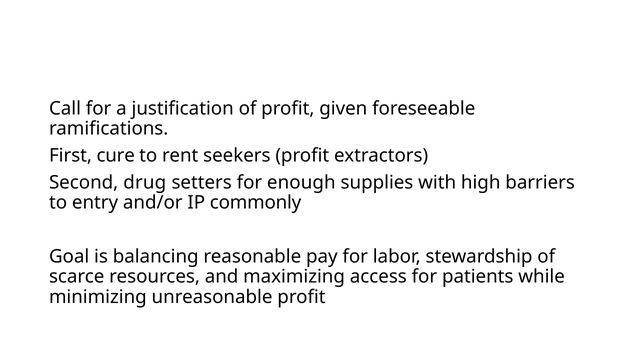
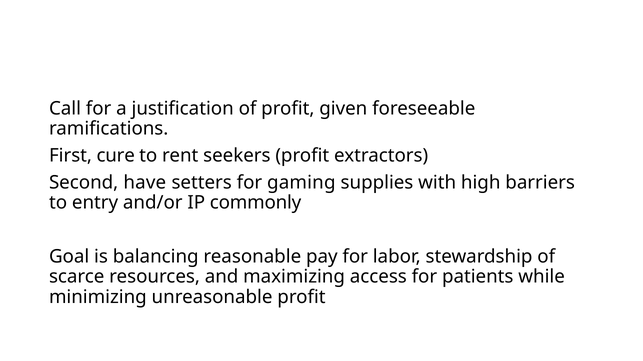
drug: drug -> have (145, 183)
enough: enough -> gaming (301, 183)
